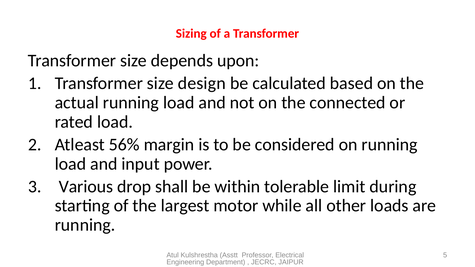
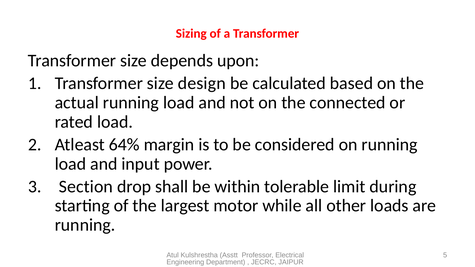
56%: 56% -> 64% (124, 145)
Various: Various -> Section (86, 187)
